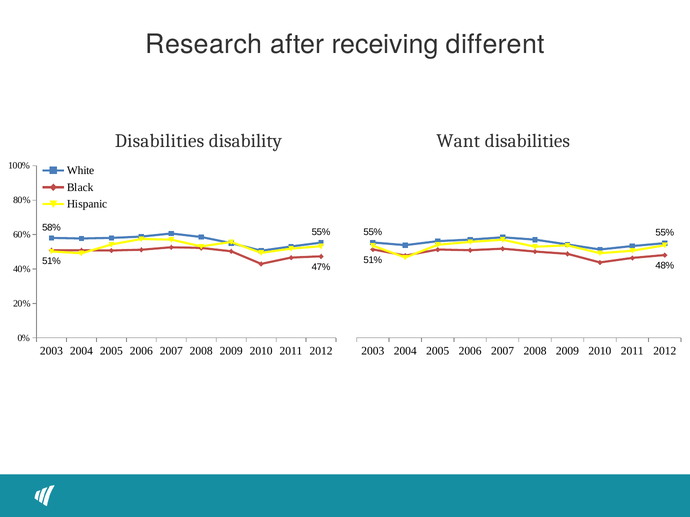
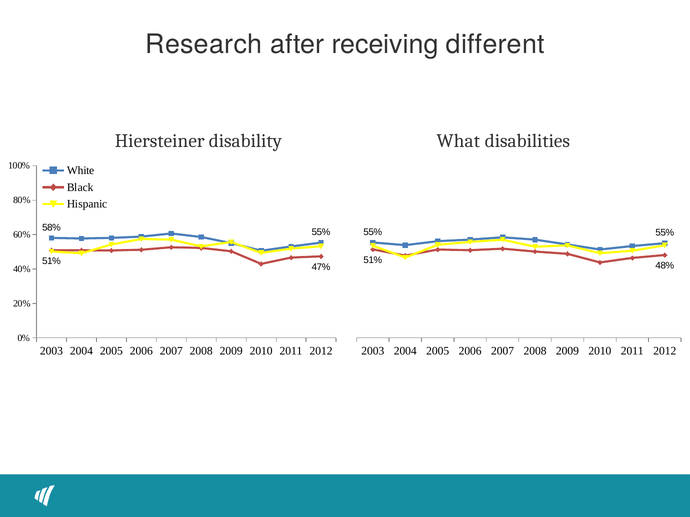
Disabilities: Disabilities -> Hiersteiner (160, 141)
Want: Want -> What (458, 141)
